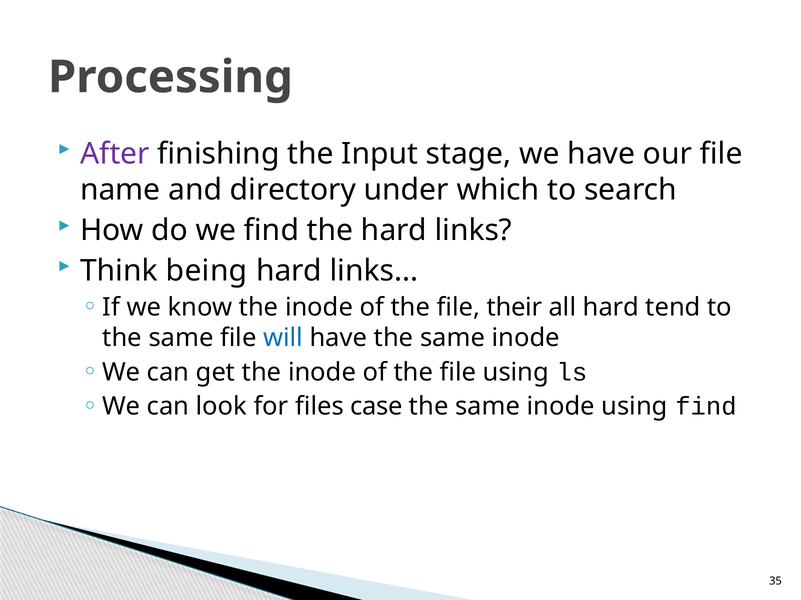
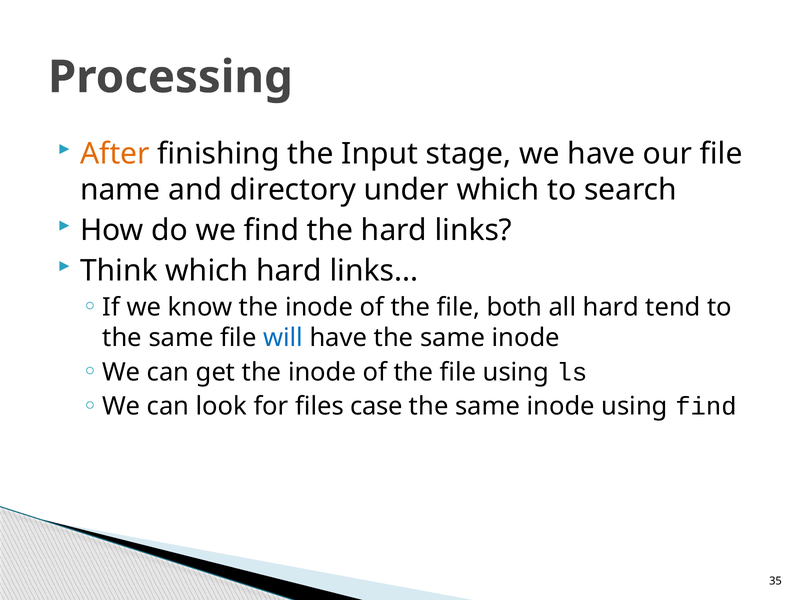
After colour: purple -> orange (115, 154)
Think being: being -> which (207, 271)
their: their -> both (514, 308)
